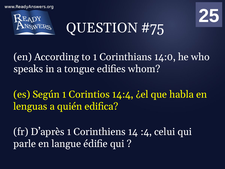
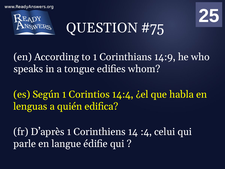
14:0: 14:0 -> 14:9 (165, 57)
